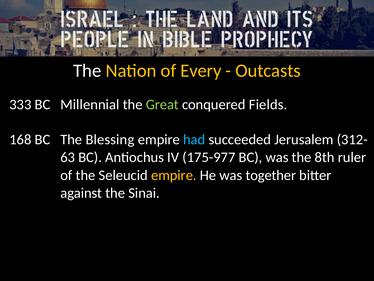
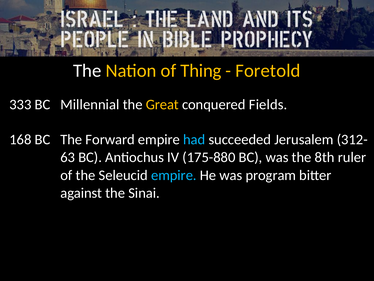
Every: Every -> Thing (201, 70)
Outcasts: Outcasts -> Foretold (268, 70)
Great colour: light green -> yellow (162, 104)
Blessing: Blessing -> Forward (110, 139)
175-977: 175-977 -> 175-880 (209, 157)
empire colour: yellow -> light blue (174, 175)
together: together -> program (271, 175)
